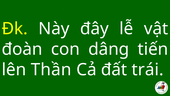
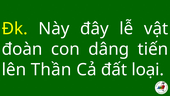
trái: trái -> loại (148, 69)
